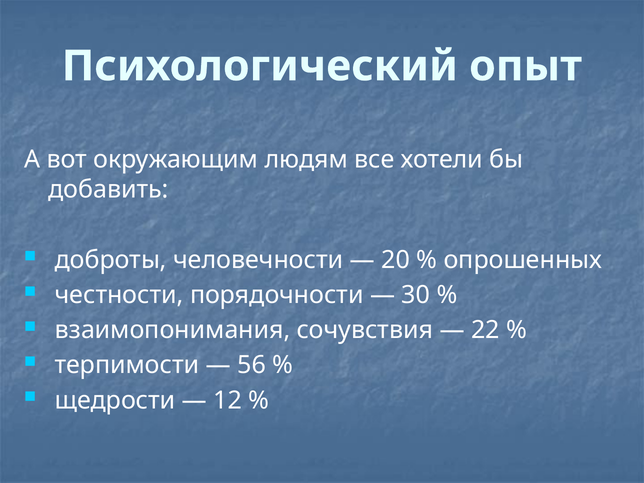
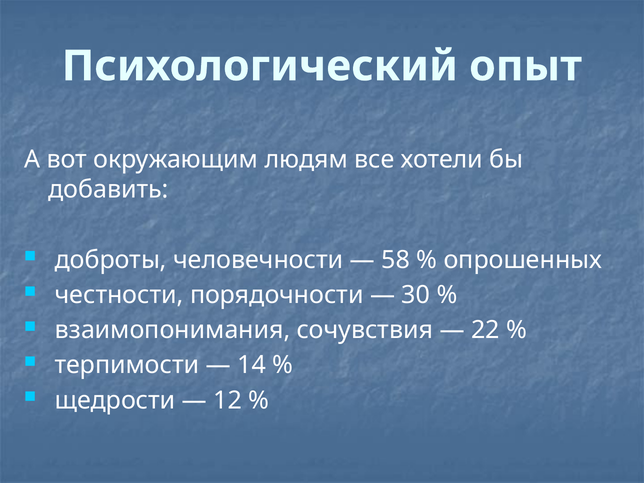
20: 20 -> 58 (396, 260)
56: 56 -> 14 (252, 365)
